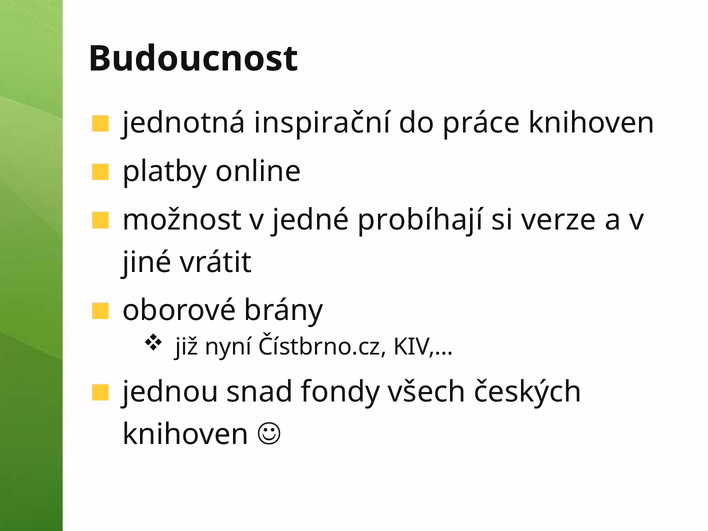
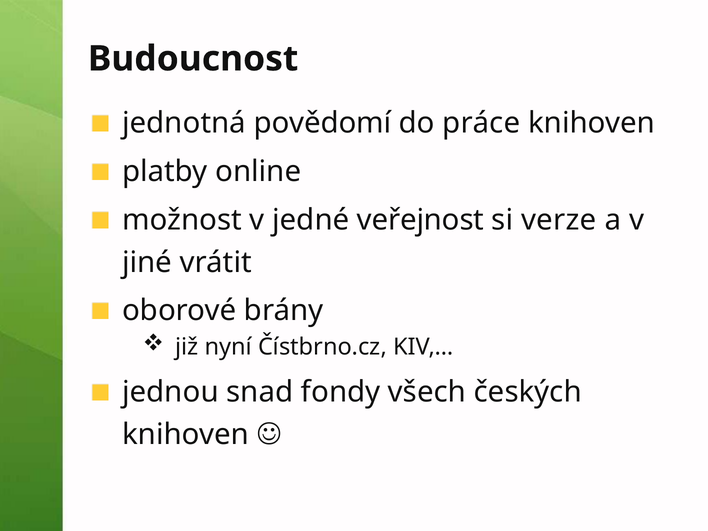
inspirační: inspirační -> povědomí (322, 123)
probíhají: probíhají -> veřejnost (421, 220)
